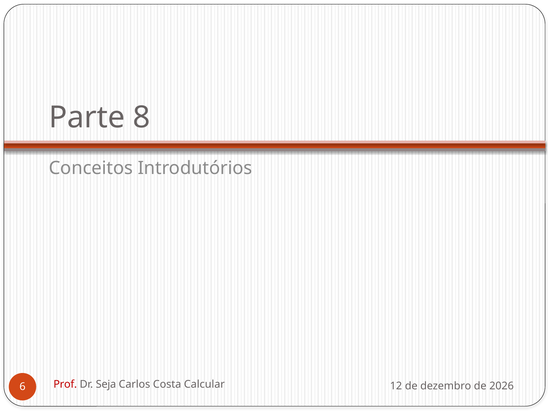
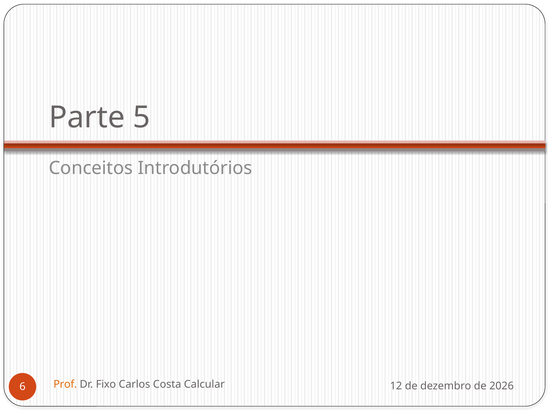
8: 8 -> 5 (142, 117)
Prof colour: red -> orange (65, 384)
Seja: Seja -> Fixo (106, 384)
